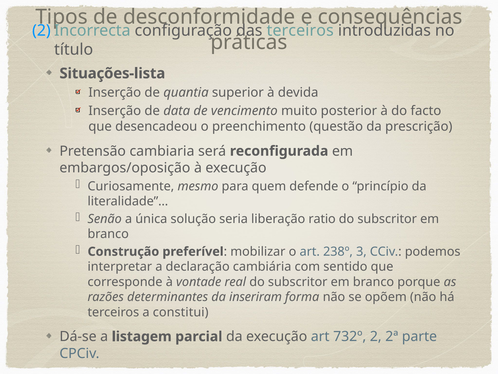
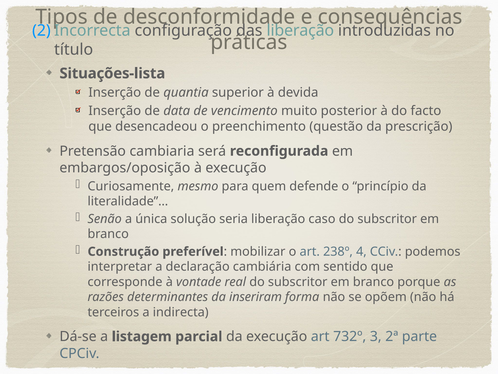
terceiros: terceiros -> liberação (300, 30)
ratio: ratio -> caso (322, 219)
3: 3 -> 4 (361, 251)
constitui: constitui -> indirecta (181, 312)
2: 2 -> 3 (376, 336)
